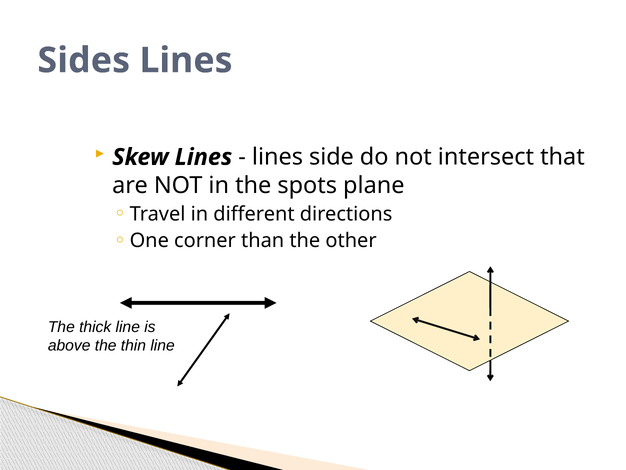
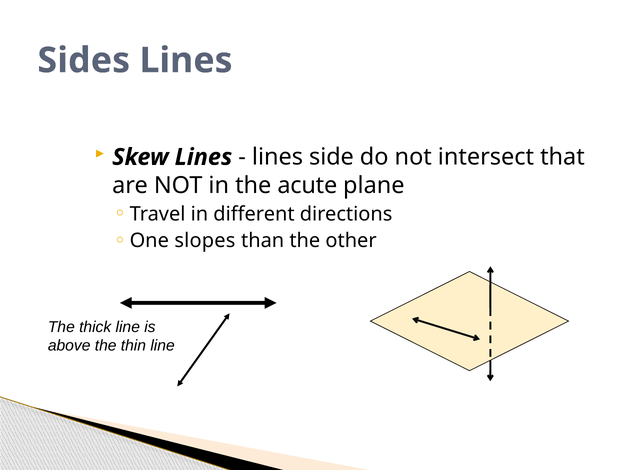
spots: spots -> acute (307, 185)
corner: corner -> slopes (205, 241)
